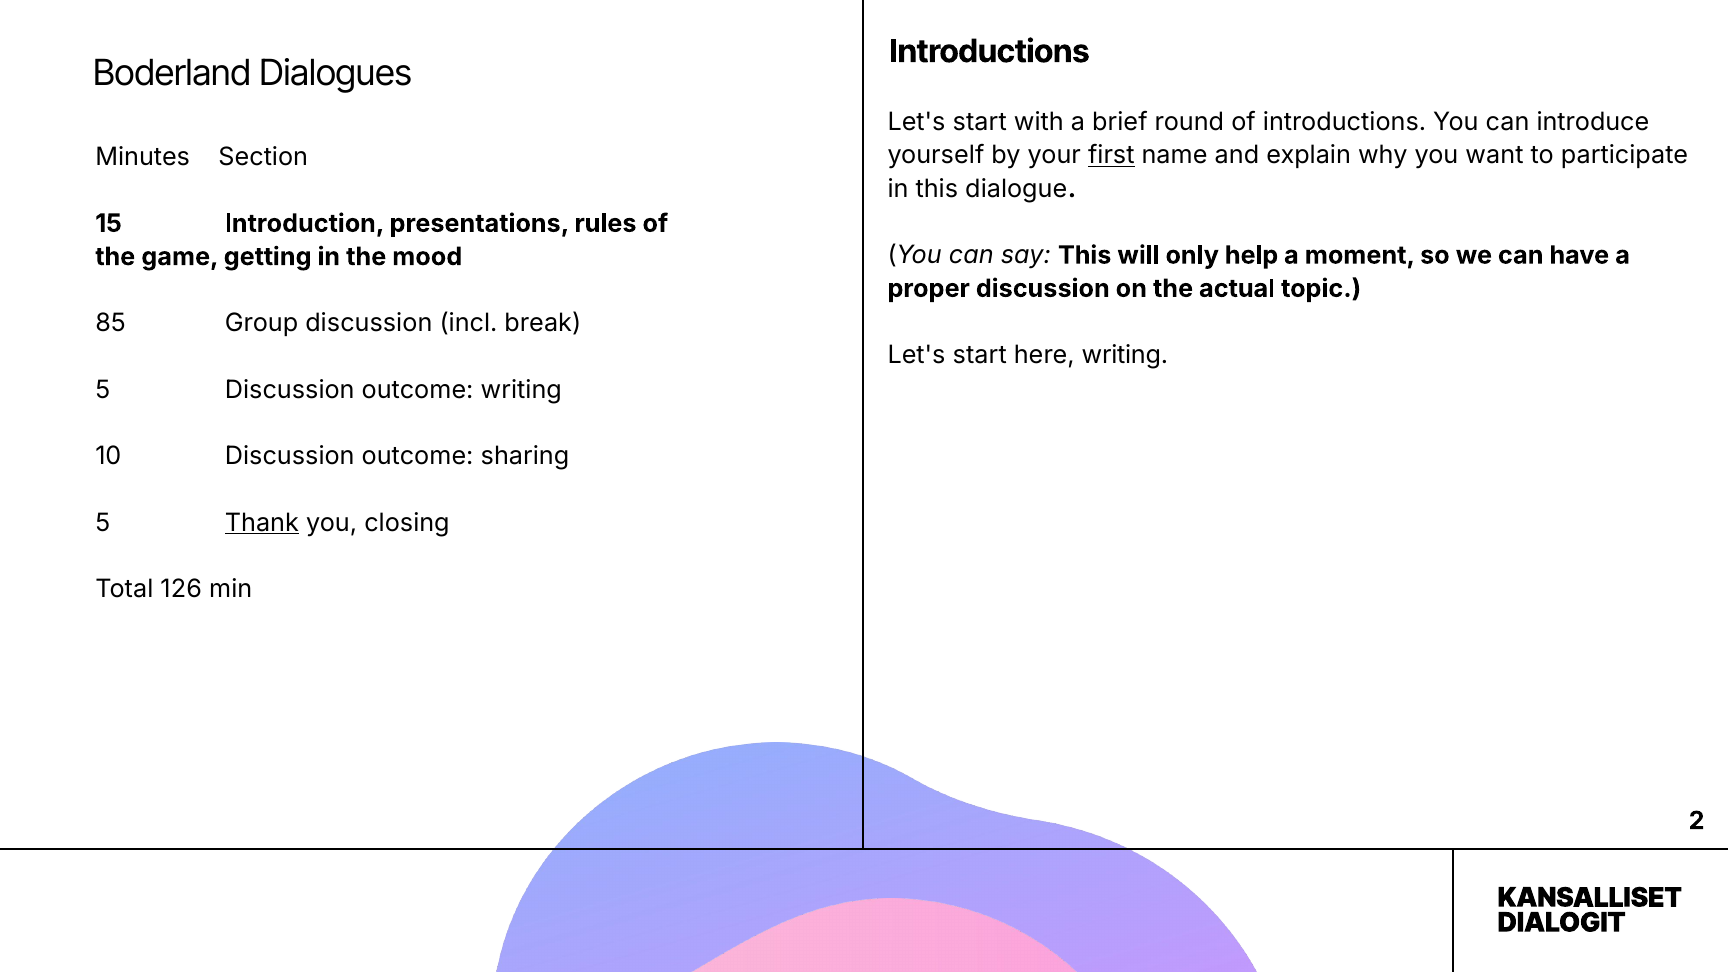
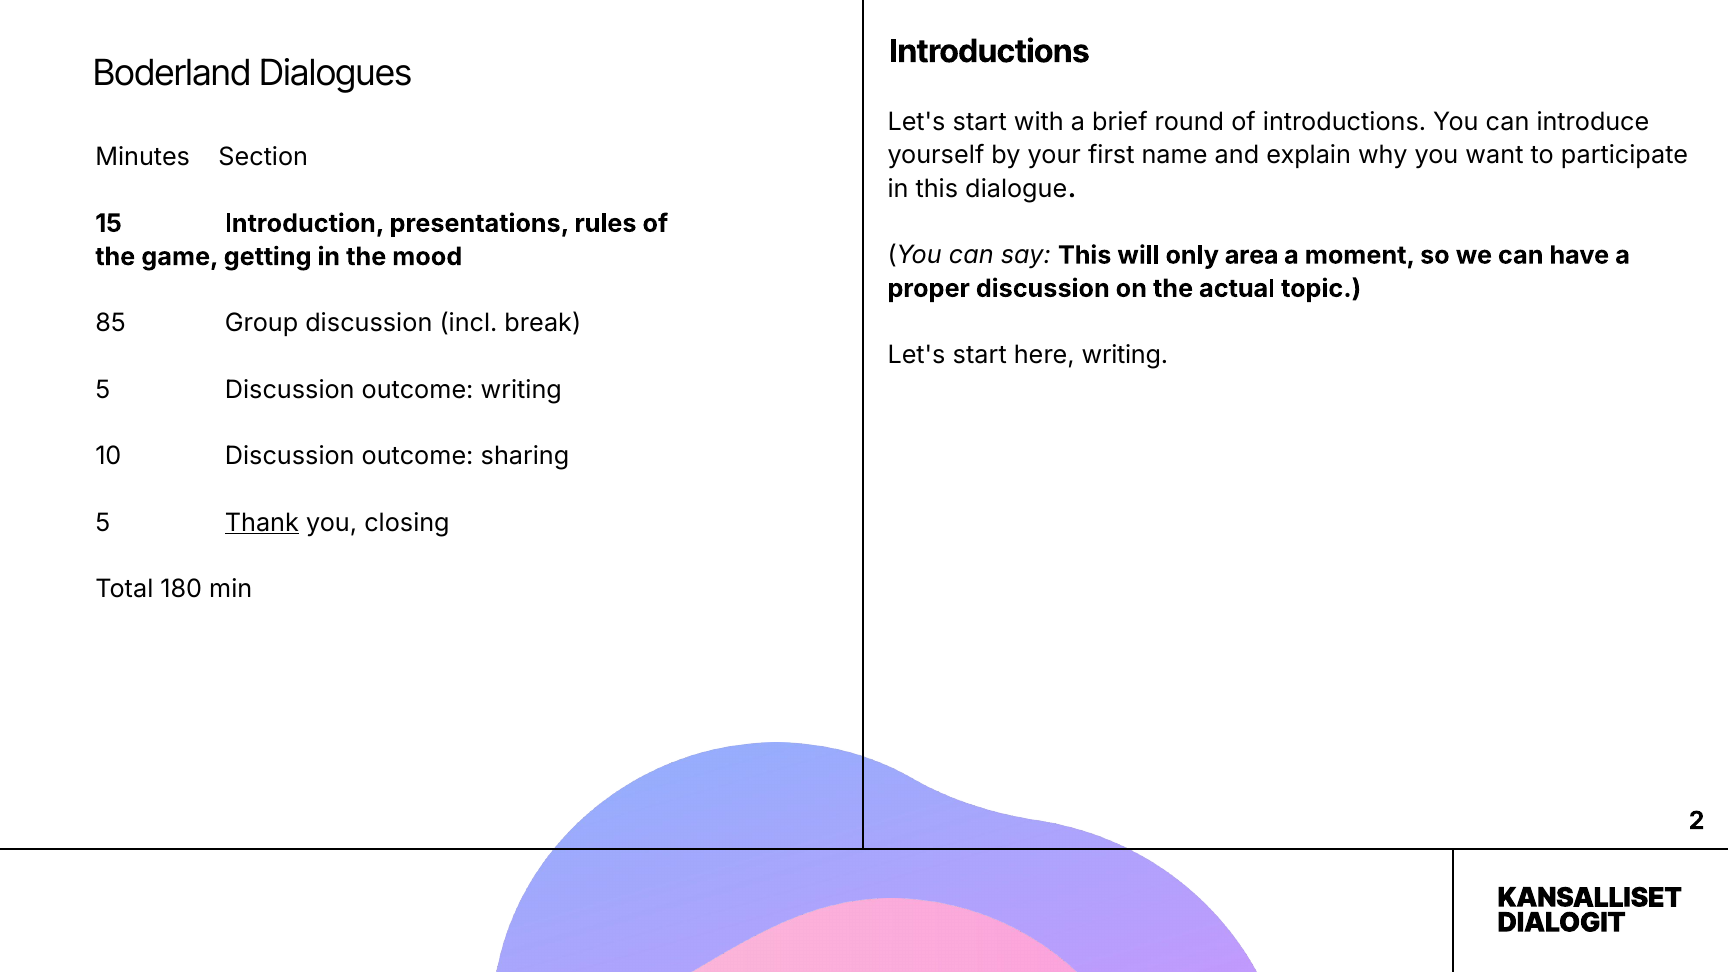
first underline: present -> none (1111, 155)
help: help -> area (1252, 255)
126: 126 -> 180 (181, 589)
